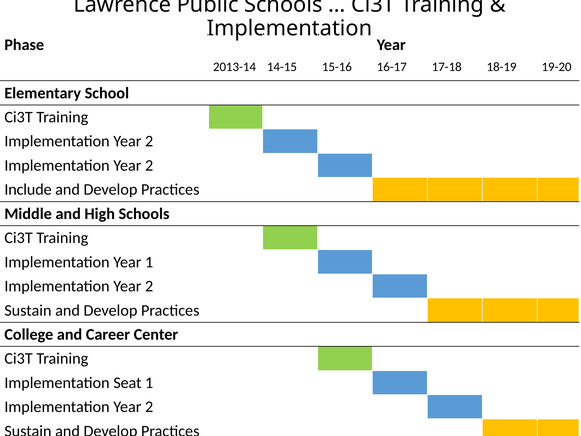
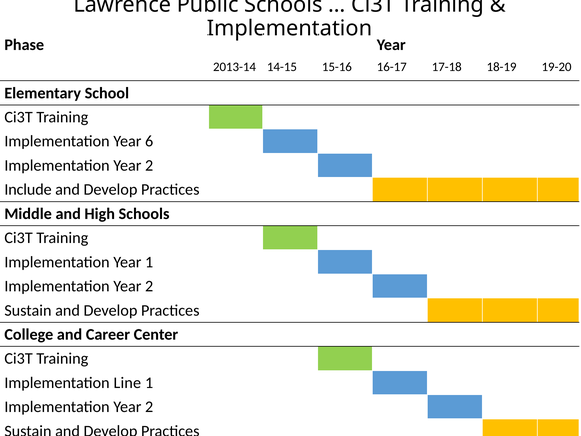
2: 2 -> 6 (149, 141)
Seat: Seat -> Line (127, 383)
